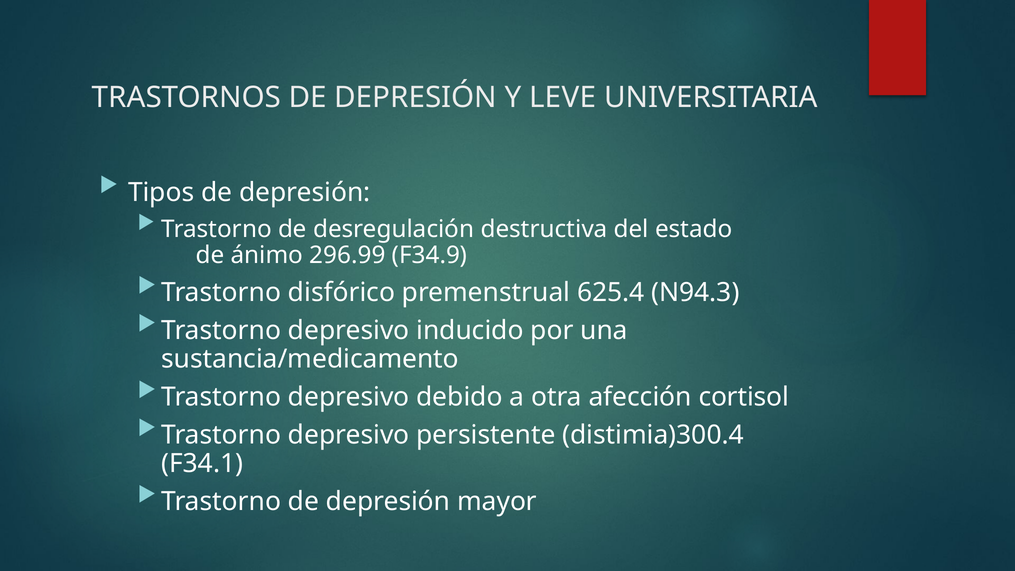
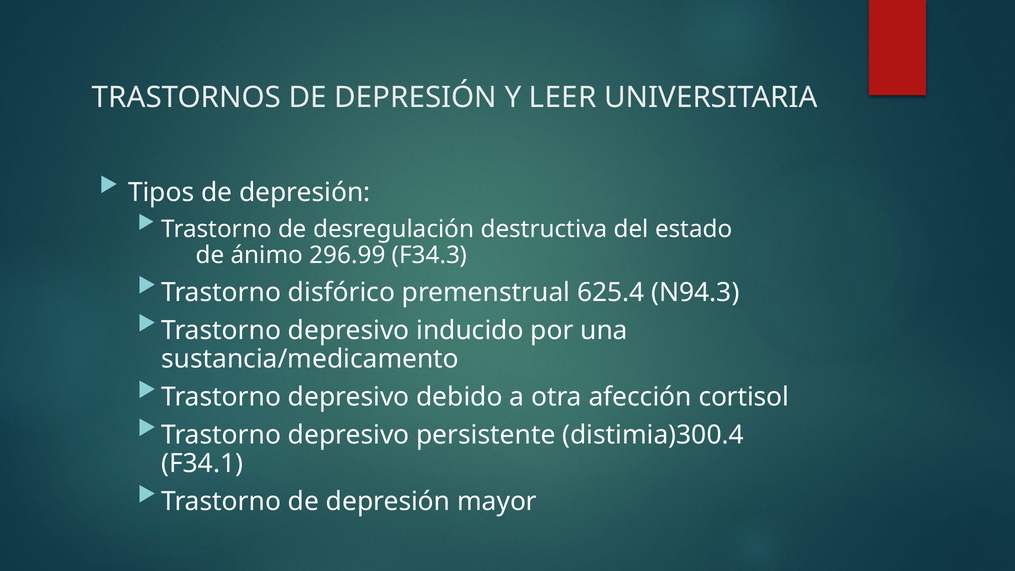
LEVE: LEVE -> LEER (563, 97)
F34.9: F34.9 -> F34.3 (430, 255)
